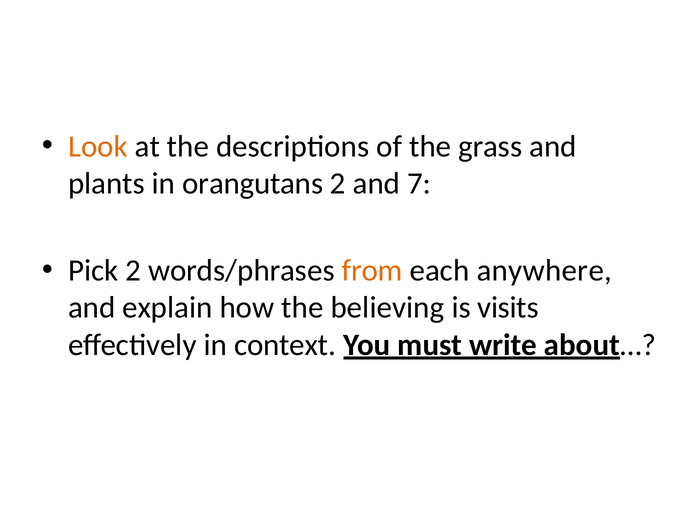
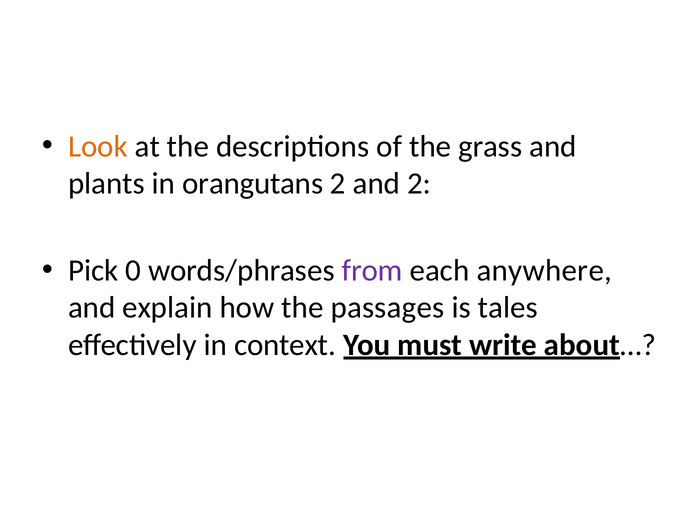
and 7: 7 -> 2 (419, 184)
Pick 2: 2 -> 0 (133, 271)
from colour: orange -> purple (372, 271)
believing: believing -> passages (387, 308)
visits: visits -> tales (508, 308)
